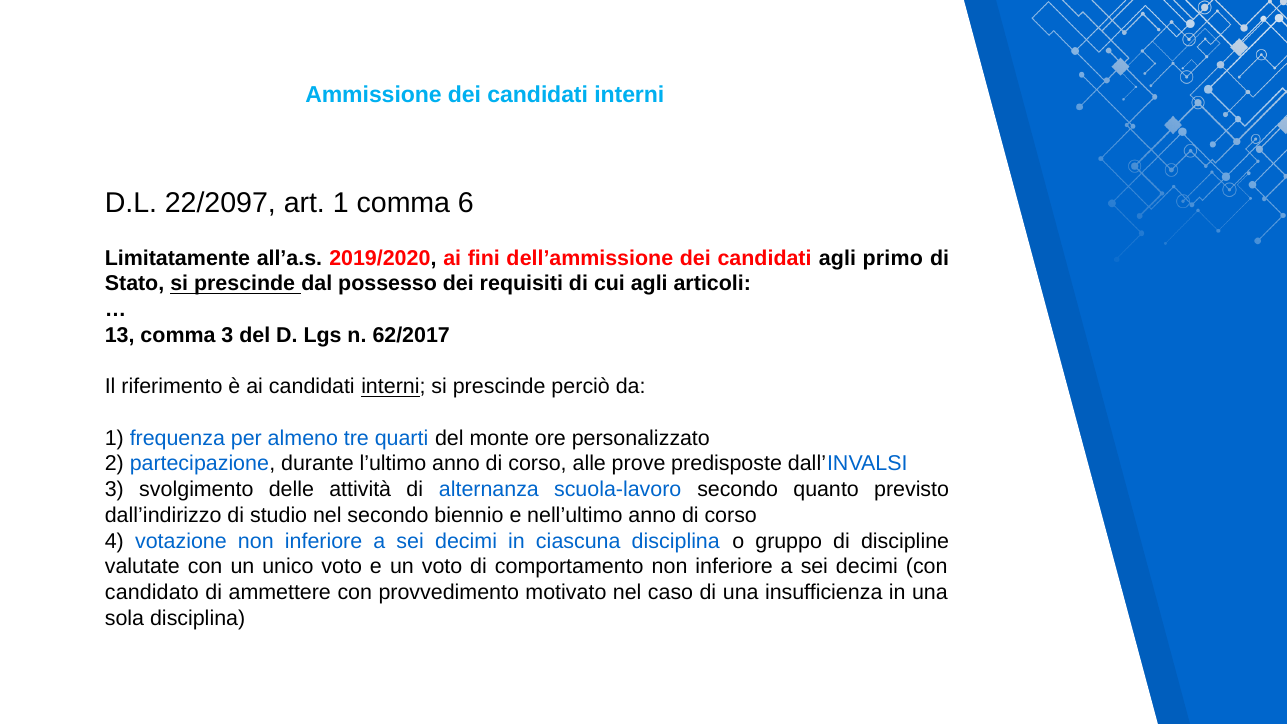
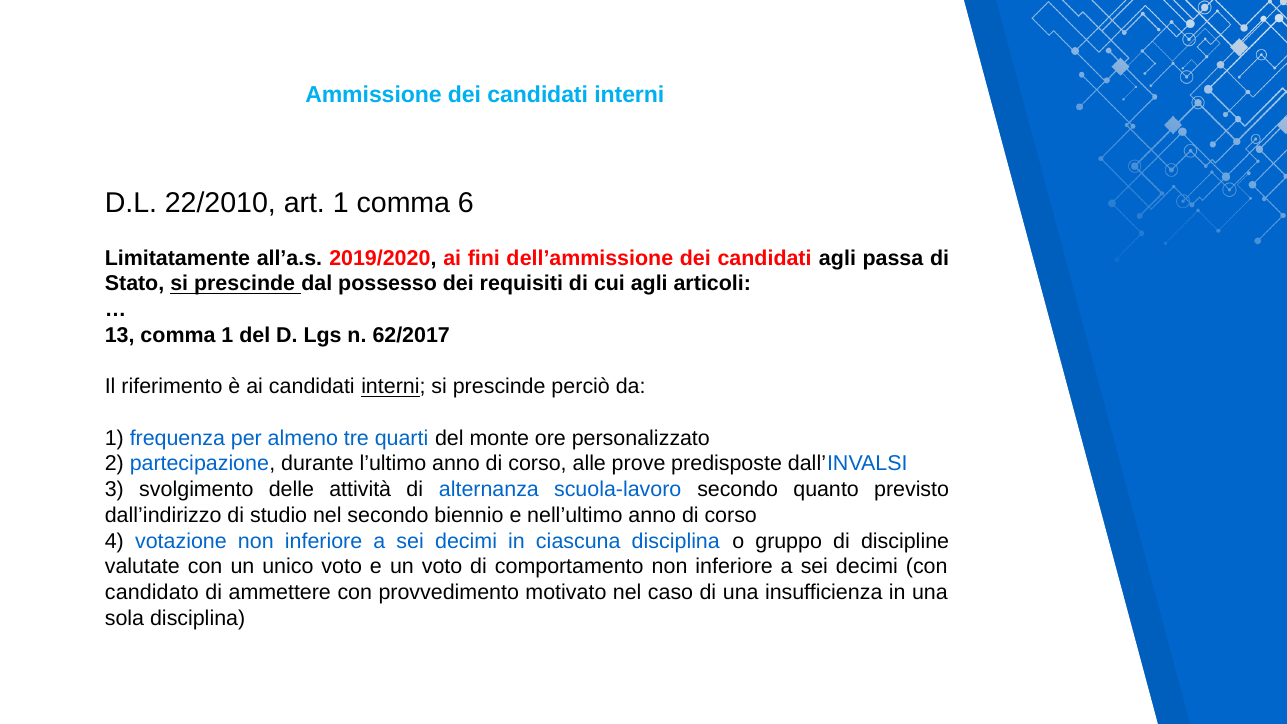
22/2097: 22/2097 -> 22/2010 (220, 203)
primo: primo -> passa (893, 258)
comma 3: 3 -> 1 (227, 335)
